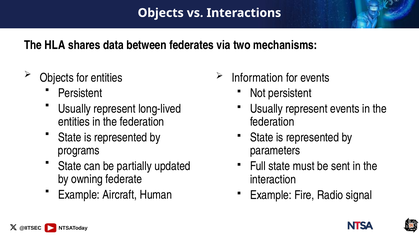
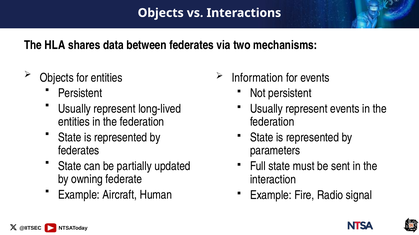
programs: programs -> federates (79, 151)
